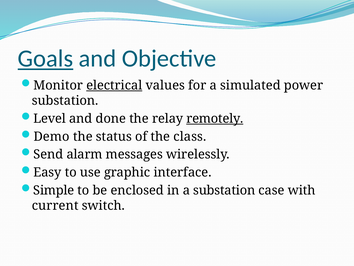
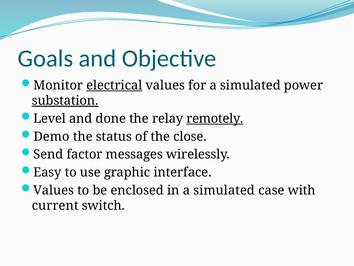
Goals underline: present -> none (45, 58)
substation underline: none -> present (65, 101)
class: class -> close (190, 136)
alarm: alarm -> factor (84, 154)
Simple: Simple -> Values (54, 190)
in a substation: substation -> simulated (224, 190)
